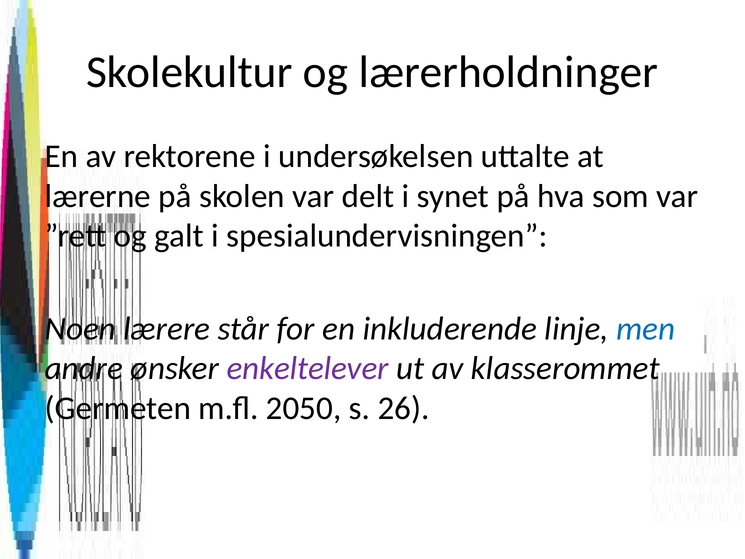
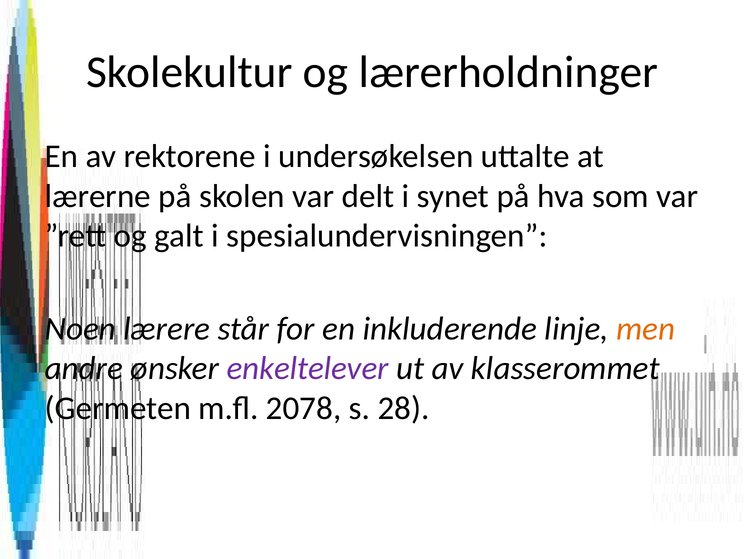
men colour: blue -> orange (646, 329)
2050: 2050 -> 2078 (304, 408)
26: 26 -> 28 (404, 408)
